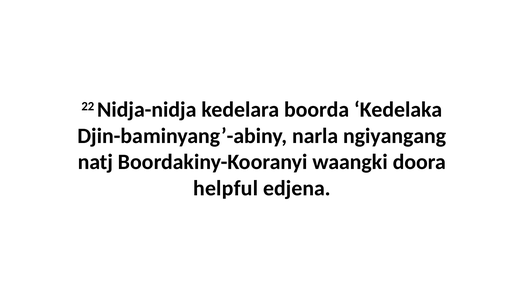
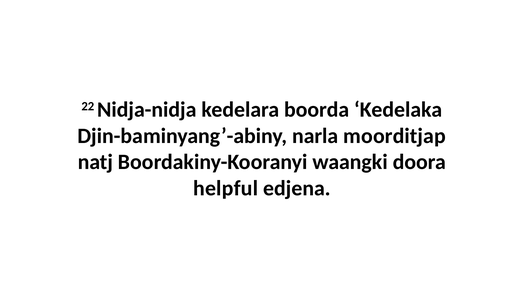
ngiyangang: ngiyangang -> moorditjap (395, 136)
